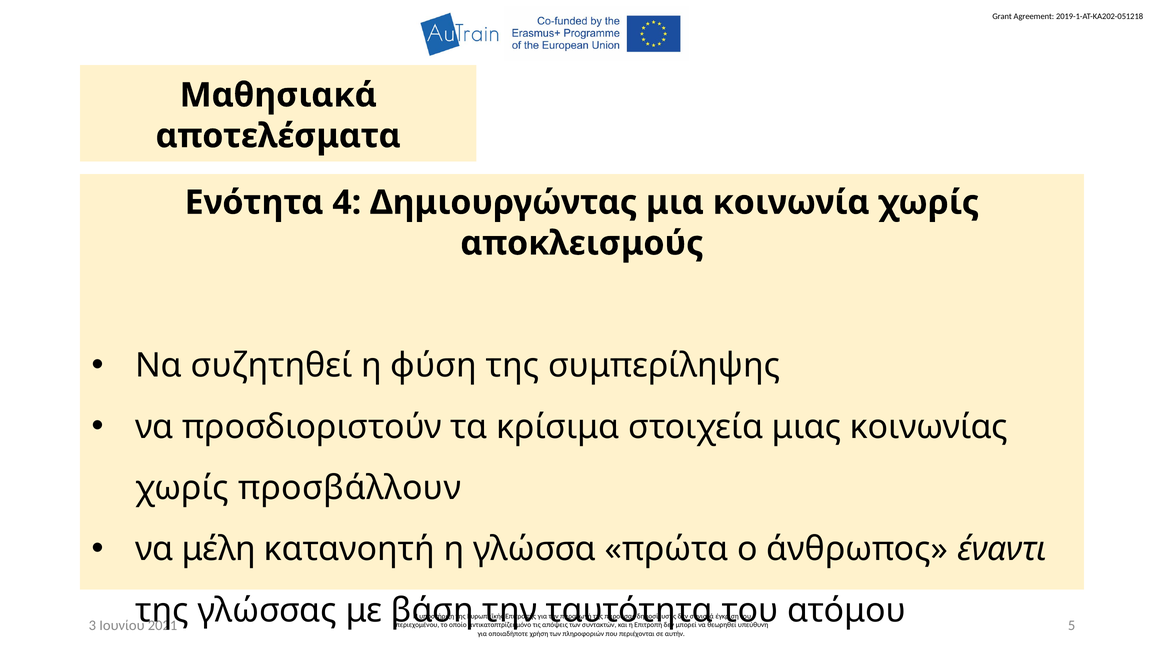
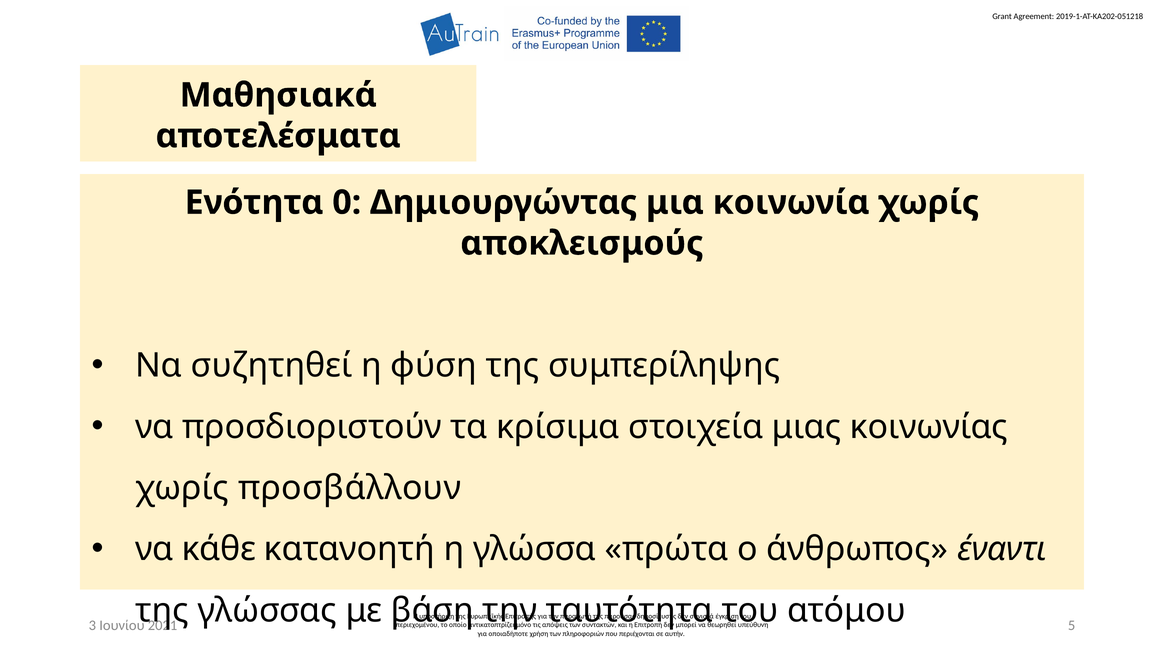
4: 4 -> 0 (347, 203)
μέλη: μέλη -> κάθε (219, 549)
